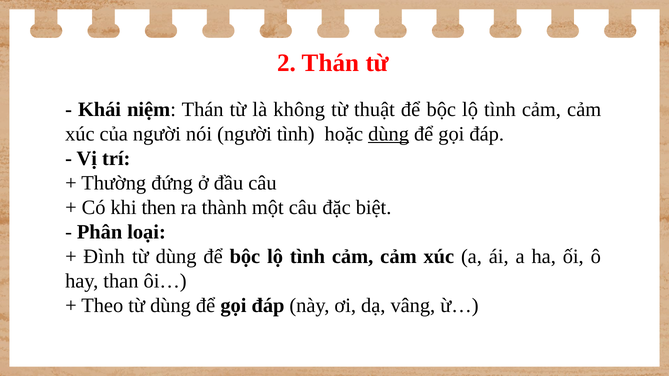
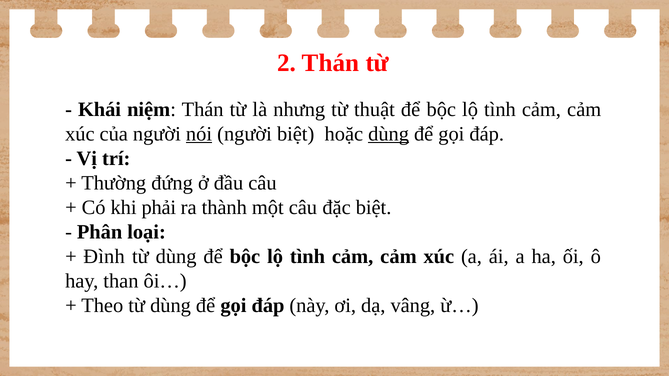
không: không -> nhưng (299, 109)
nói underline: none -> present (199, 134)
người tình: tình -> biệt (296, 134)
then: then -> phải (159, 207)
